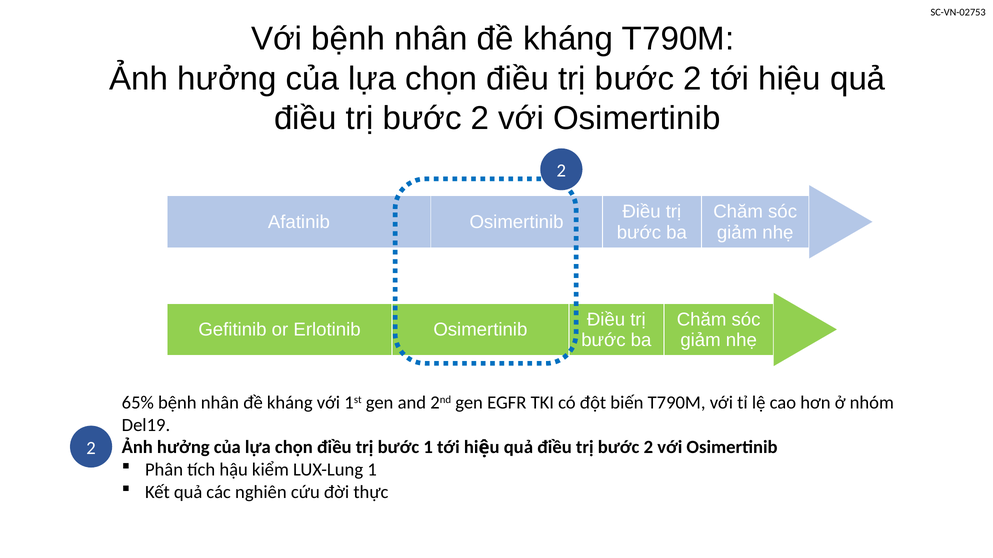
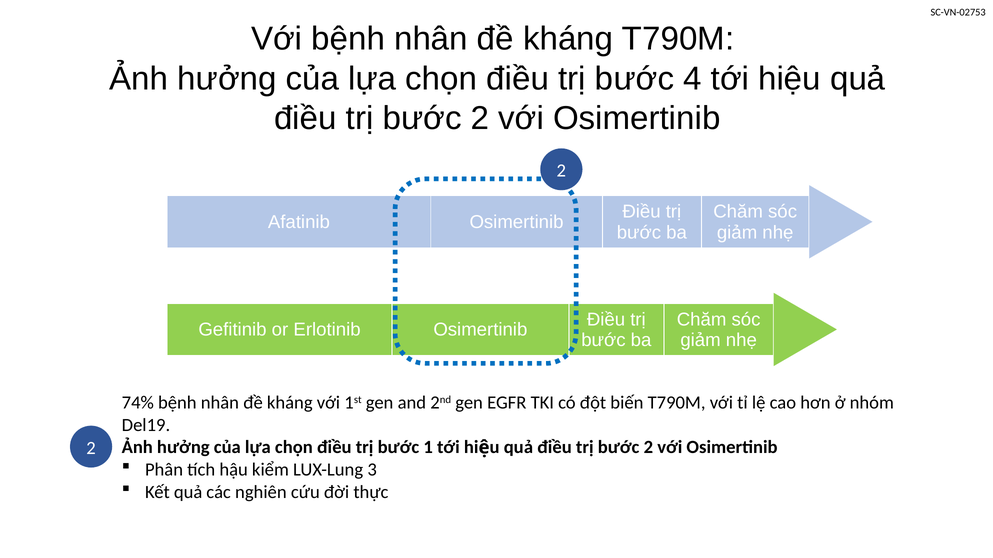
2: 2 -> 4 (692, 79)
65%: 65% -> 74% (138, 403)
LUX-Lung 1: 1 -> 3 (372, 470)
